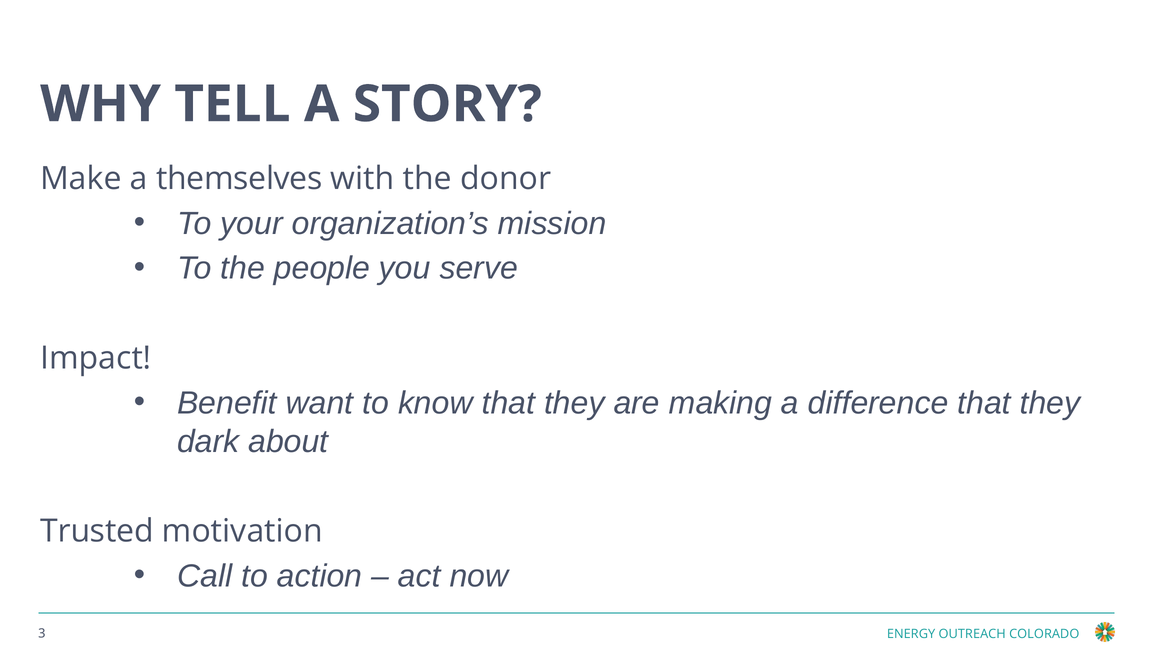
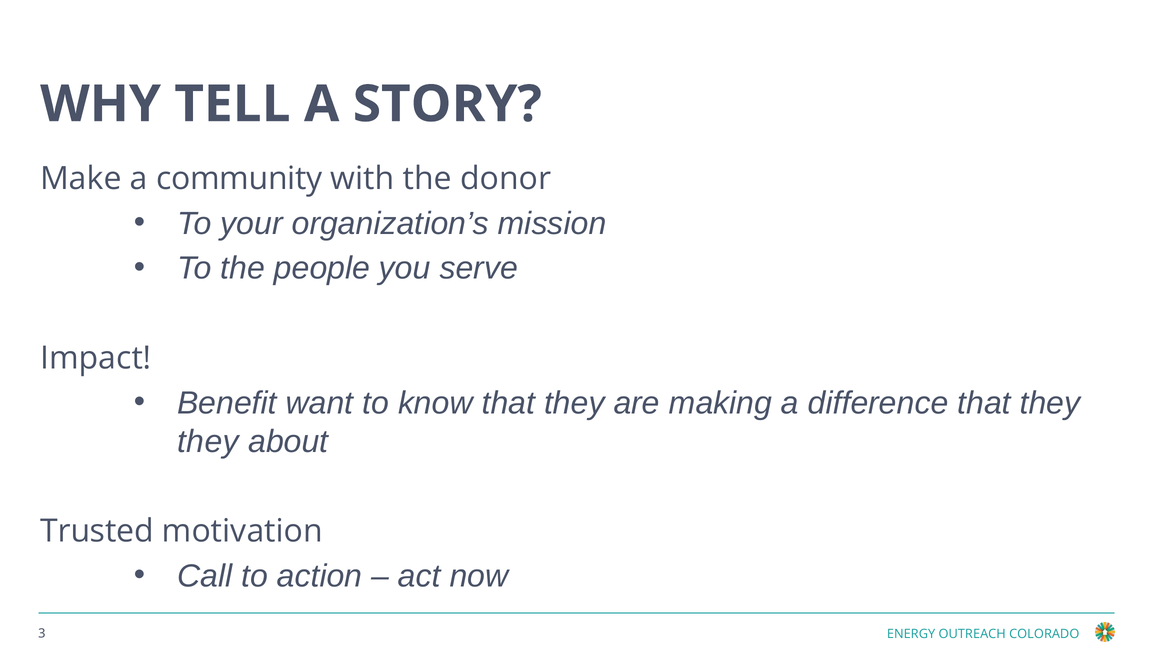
themselves: themselves -> community (239, 178)
dark: dark -> they (208, 441)
